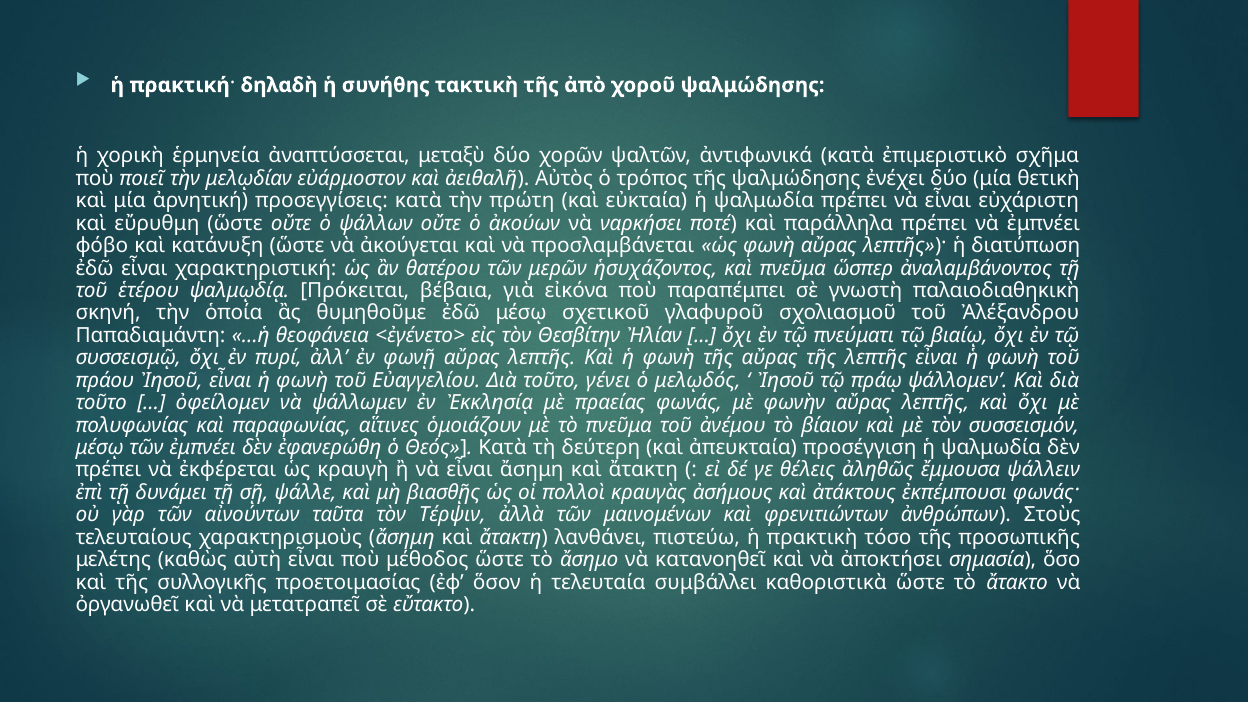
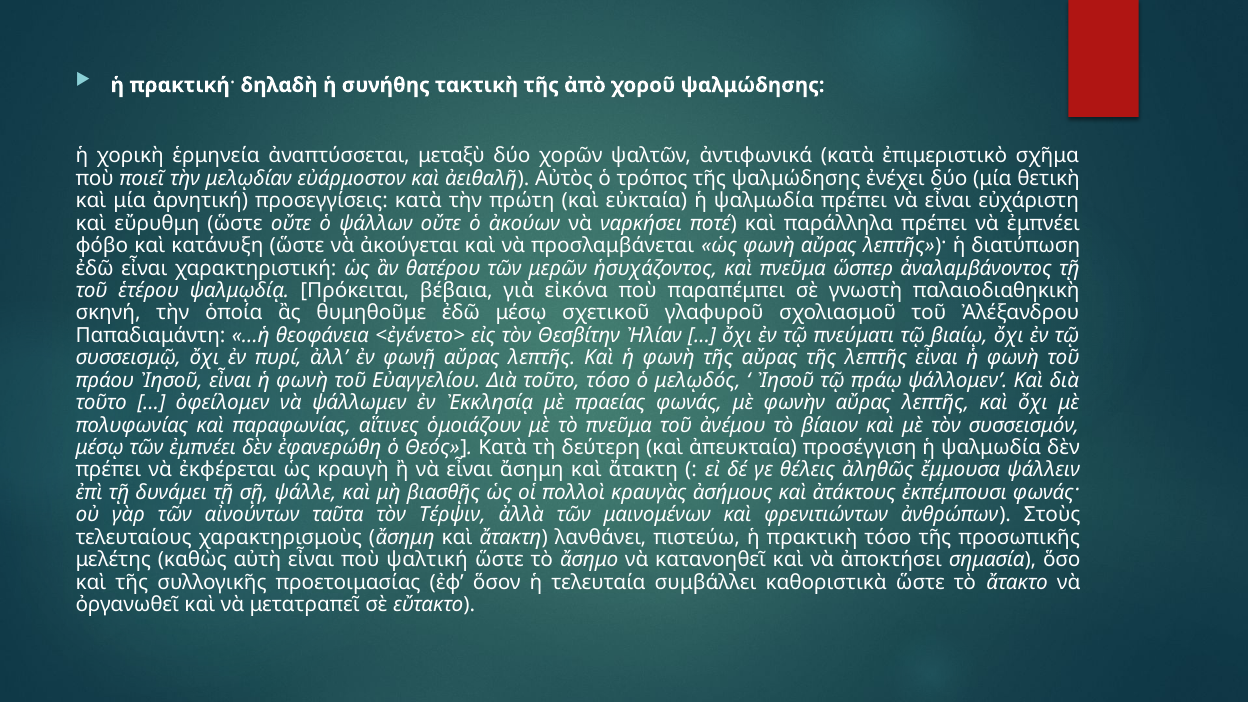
τοῦτο γένει: γένει -> τόσο (608, 380)
μέθοδος: μέθοδος -> ψαλτική (427, 560)
